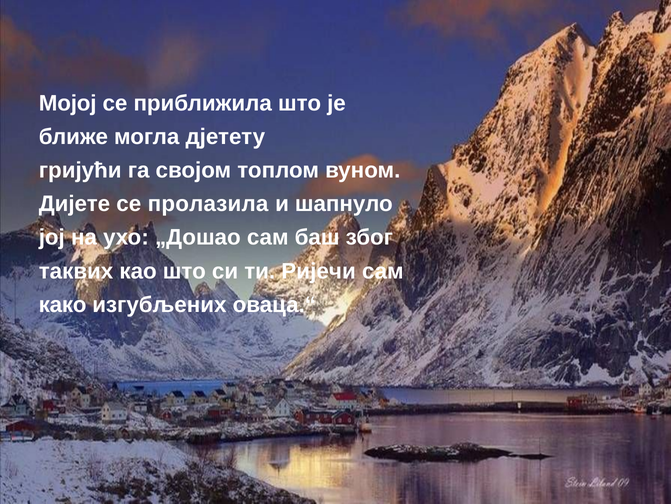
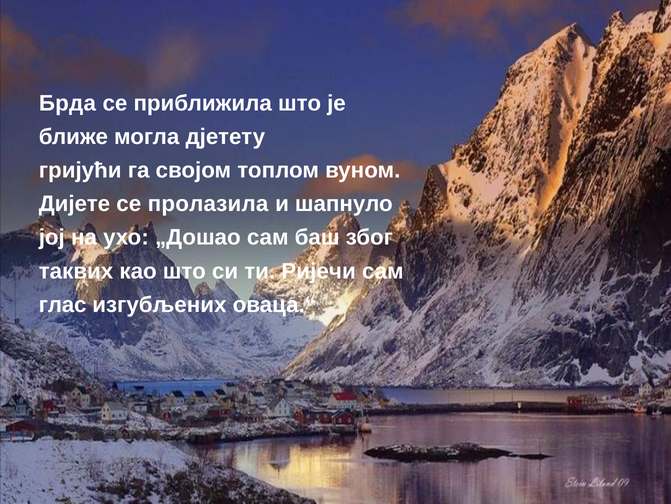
Мојој: Мојој -> Брда (67, 103)
како: како -> глас (63, 304)
